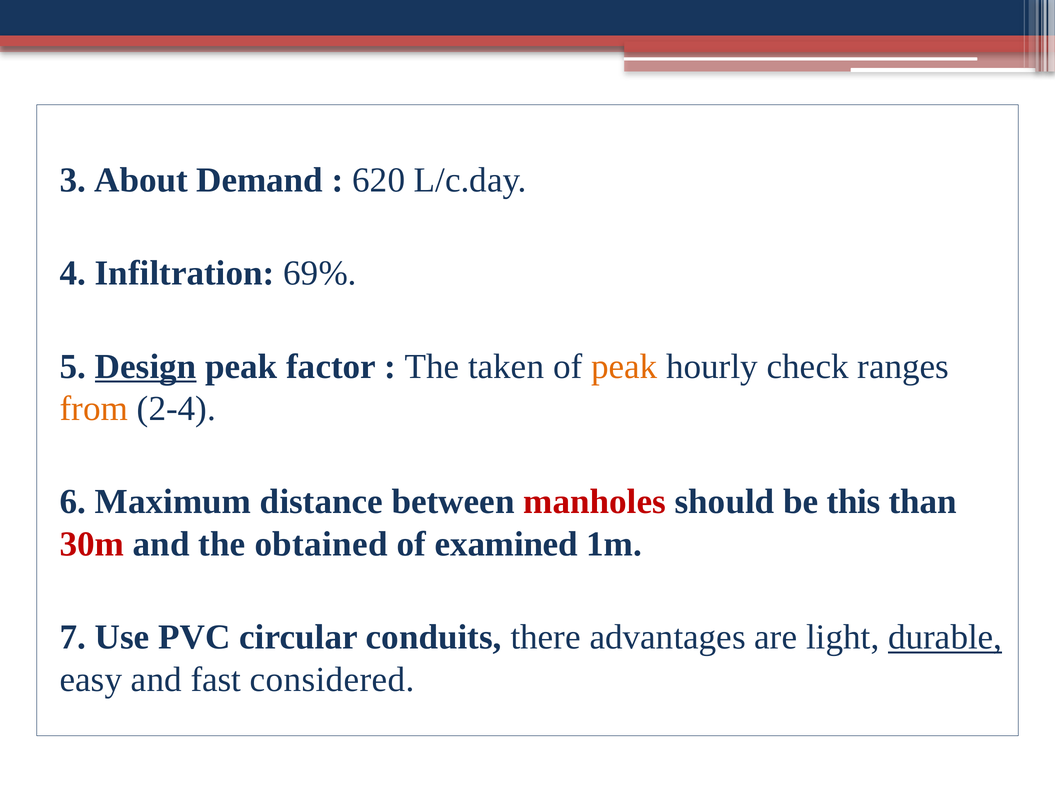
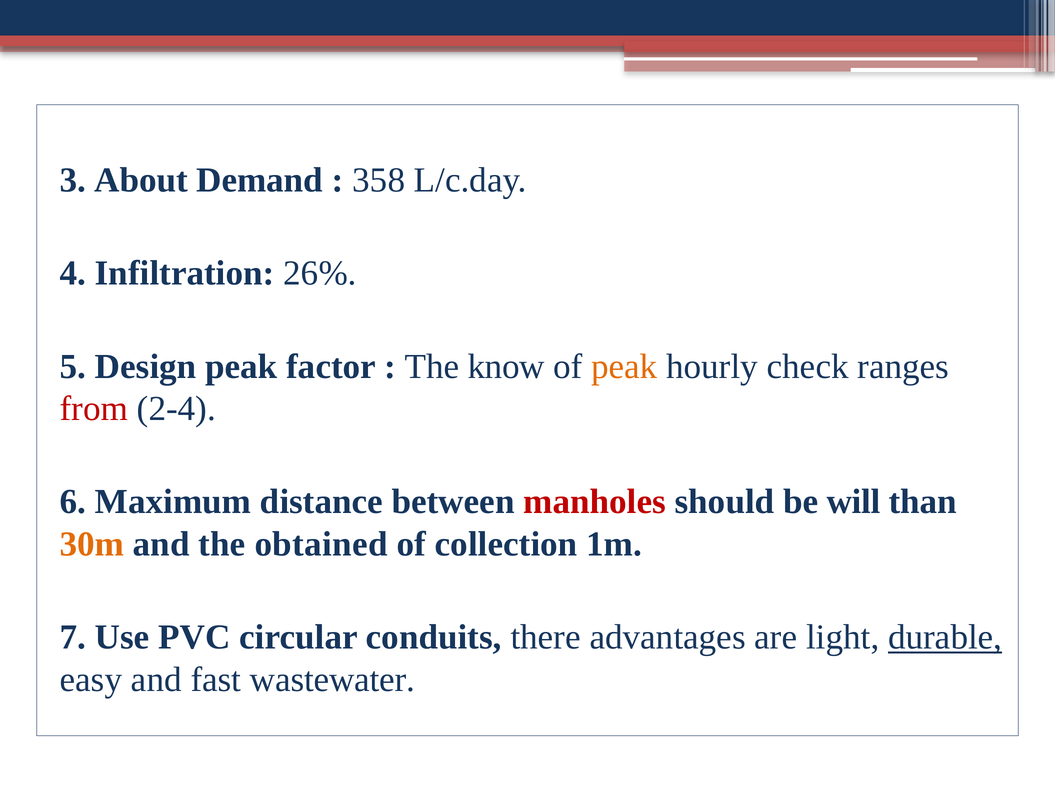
620: 620 -> 358 (379, 180)
69%: 69% -> 26% (320, 273)
Design underline: present -> none (146, 367)
taken: taken -> know (506, 367)
from colour: orange -> red (94, 409)
this: this -> will (854, 502)
30m colour: red -> orange (92, 544)
examined: examined -> collection (506, 544)
considered: considered -> wastewater (332, 680)
